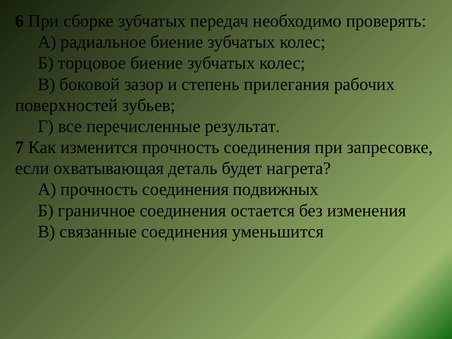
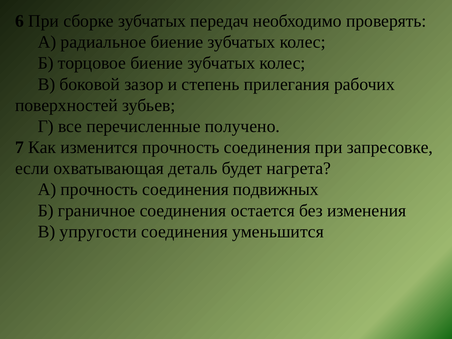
результат: результат -> получено (242, 126)
связанные: связанные -> упругости (98, 232)
